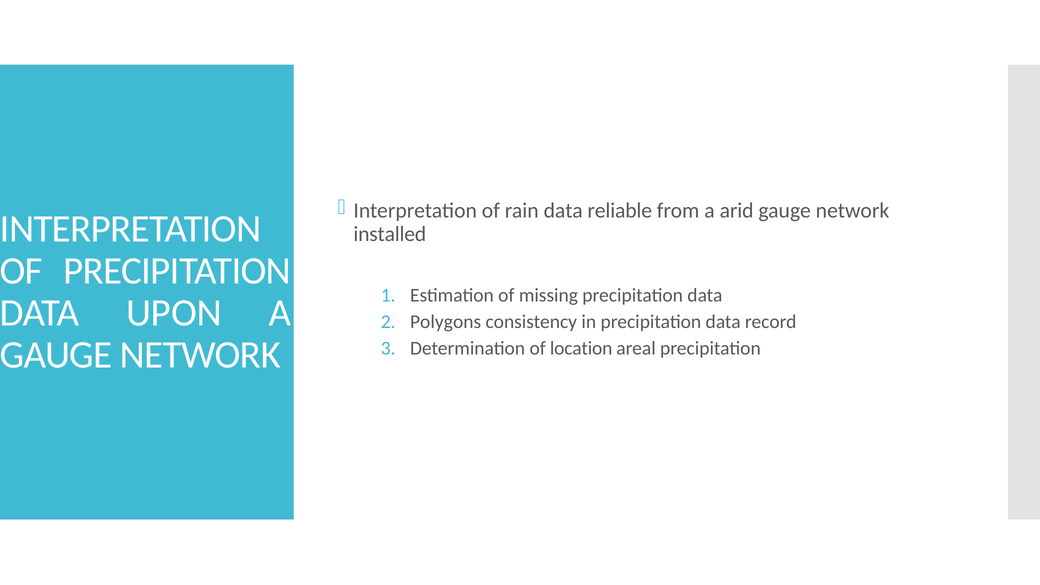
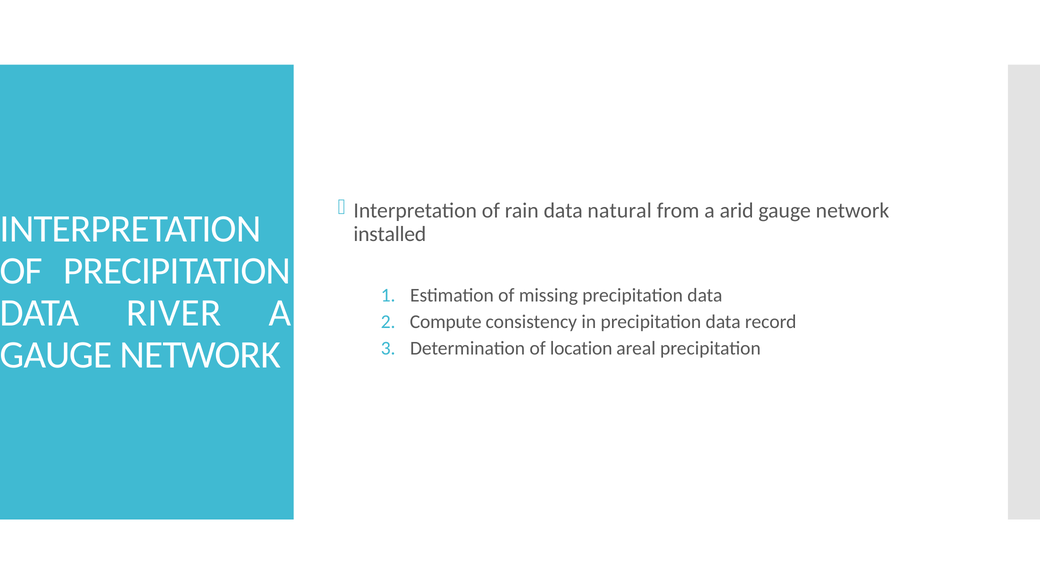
reliable: reliable -> natural (620, 210)
UPON: UPON -> RIVER (174, 313)
Polygons: Polygons -> Compute (446, 322)
